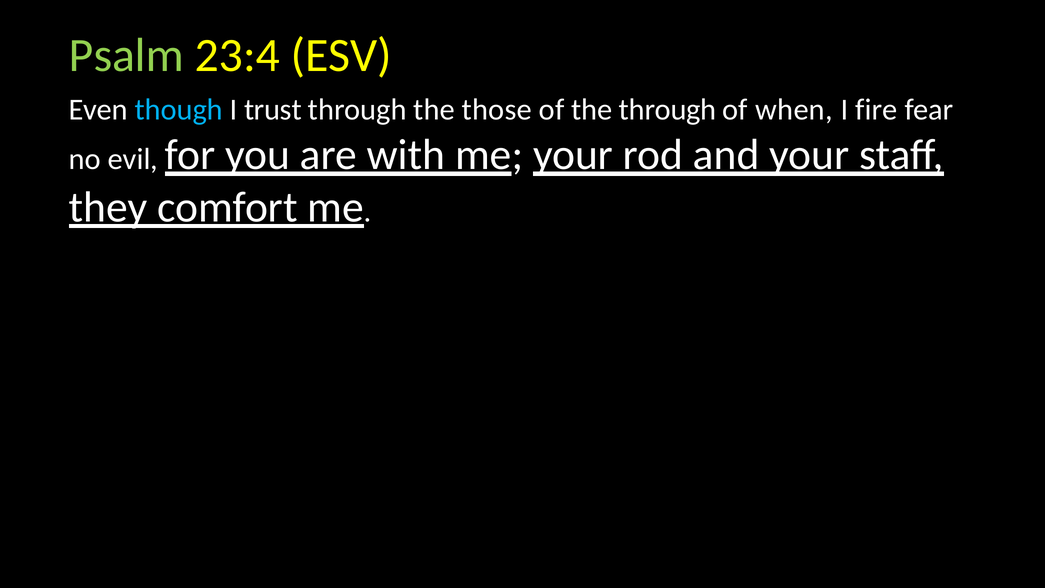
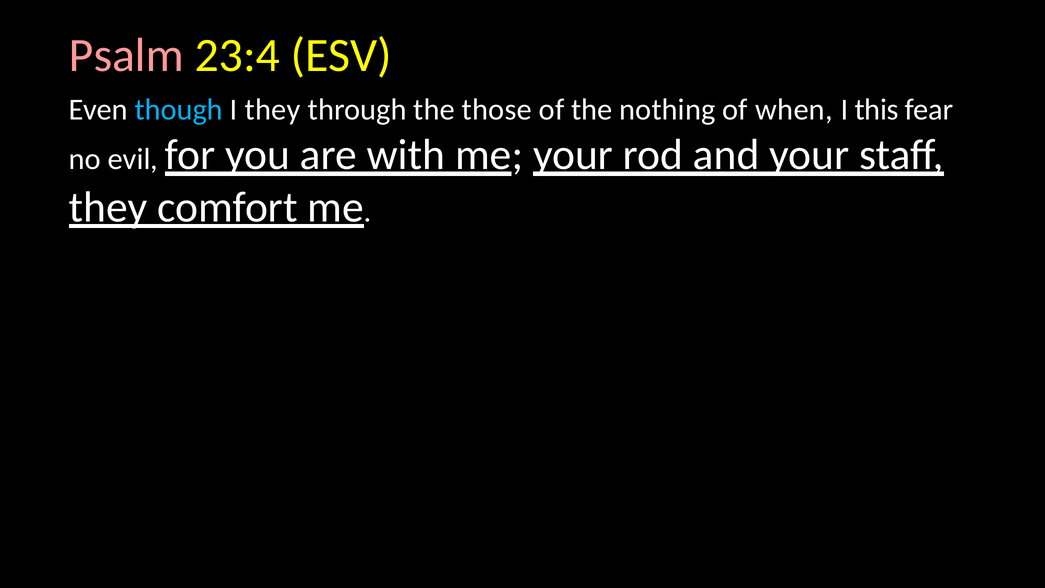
Psalm colour: light green -> pink (126, 55)
I trust: trust -> they (273, 110)
the through: through -> nothing (667, 110)
fire: fire -> this (877, 110)
